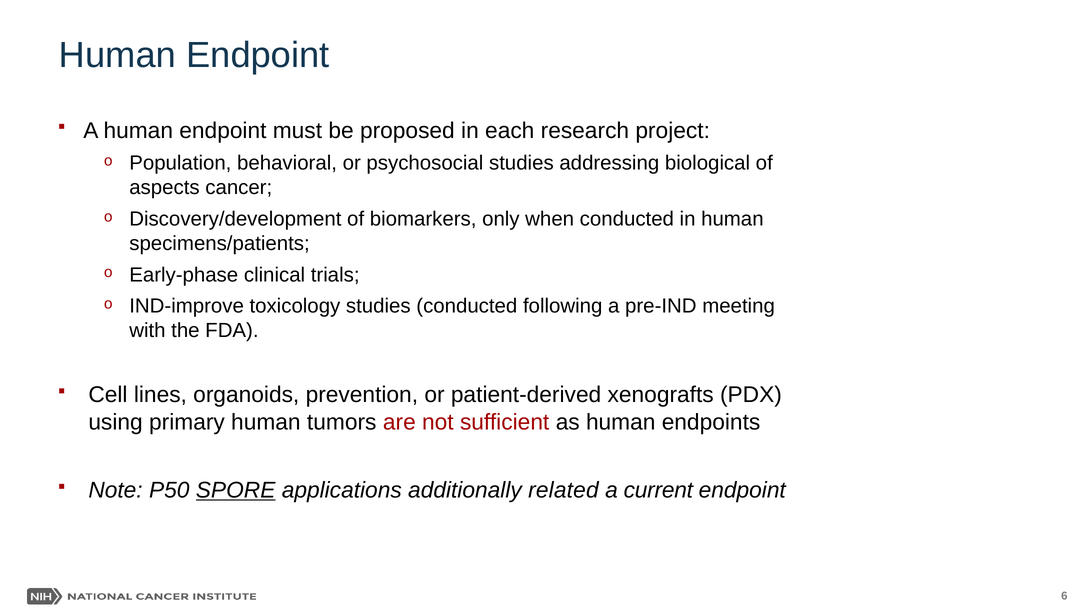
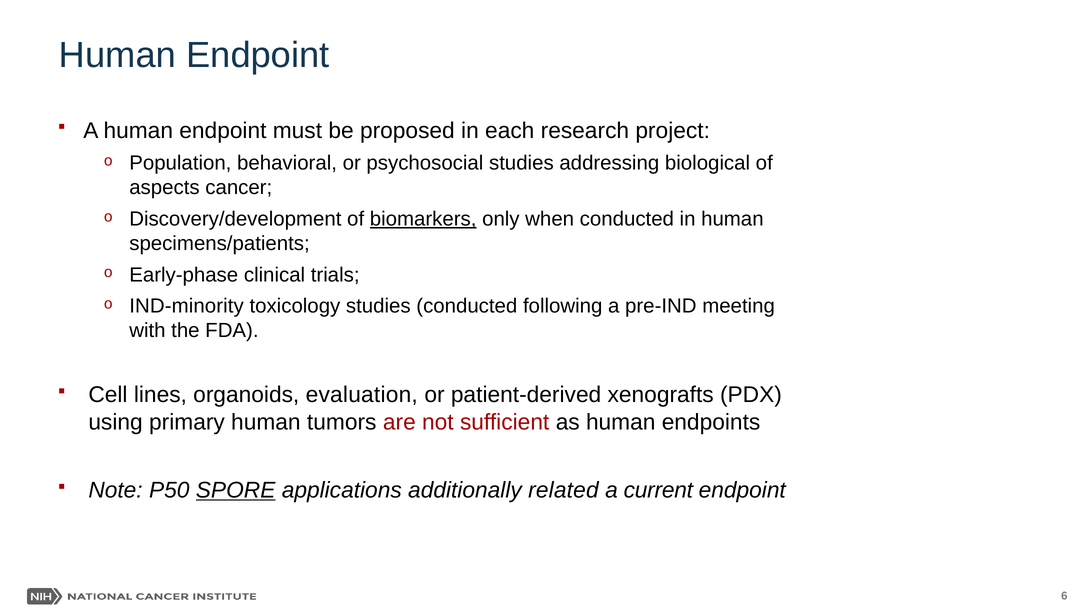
biomarkers underline: none -> present (423, 219)
IND-improve: IND-improve -> IND-minority (187, 306)
prevention: prevention -> evaluation (362, 395)
